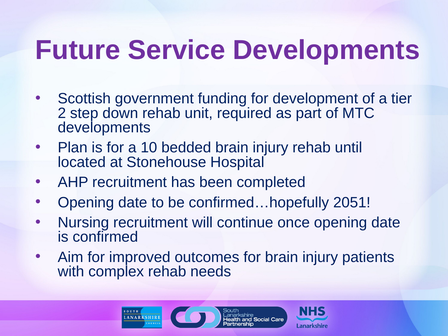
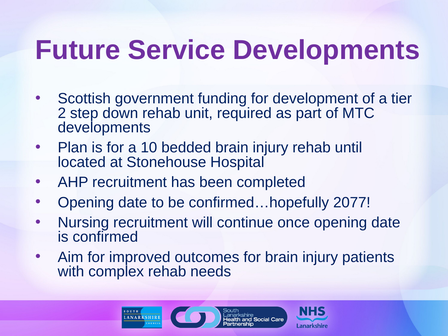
2051: 2051 -> 2077 (352, 202)
